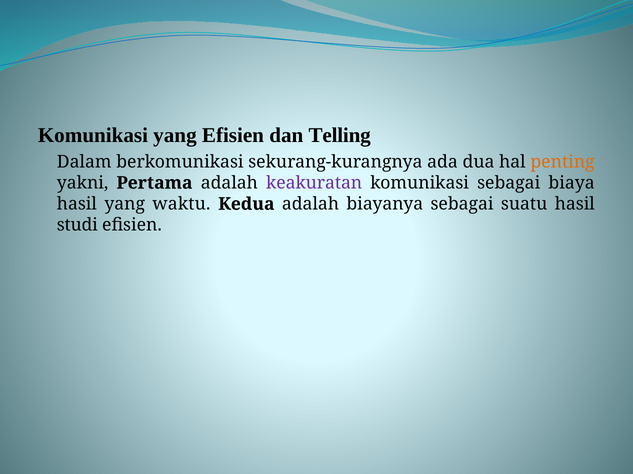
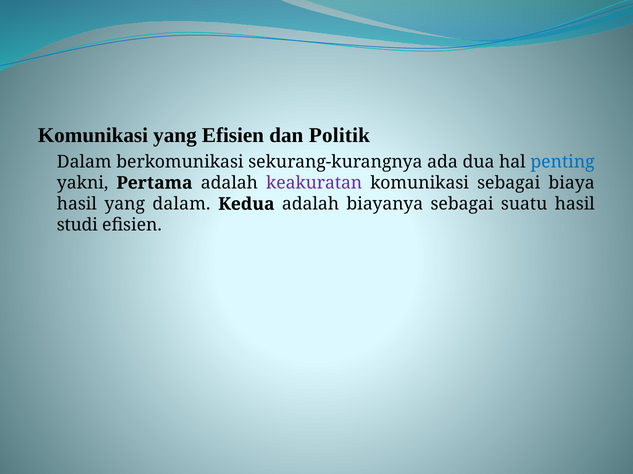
Telling: Telling -> Politik (339, 136)
penting colour: orange -> blue (563, 162)
yang waktu: waktu -> dalam (181, 204)
